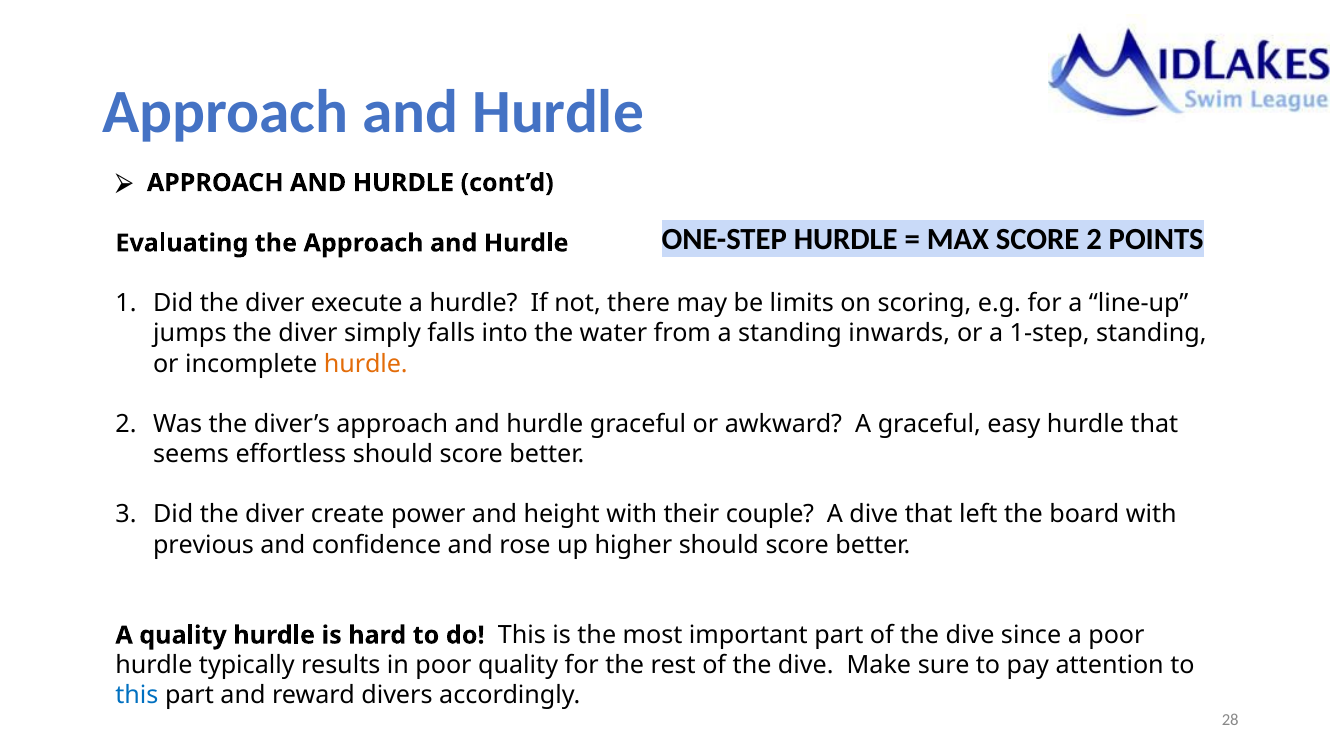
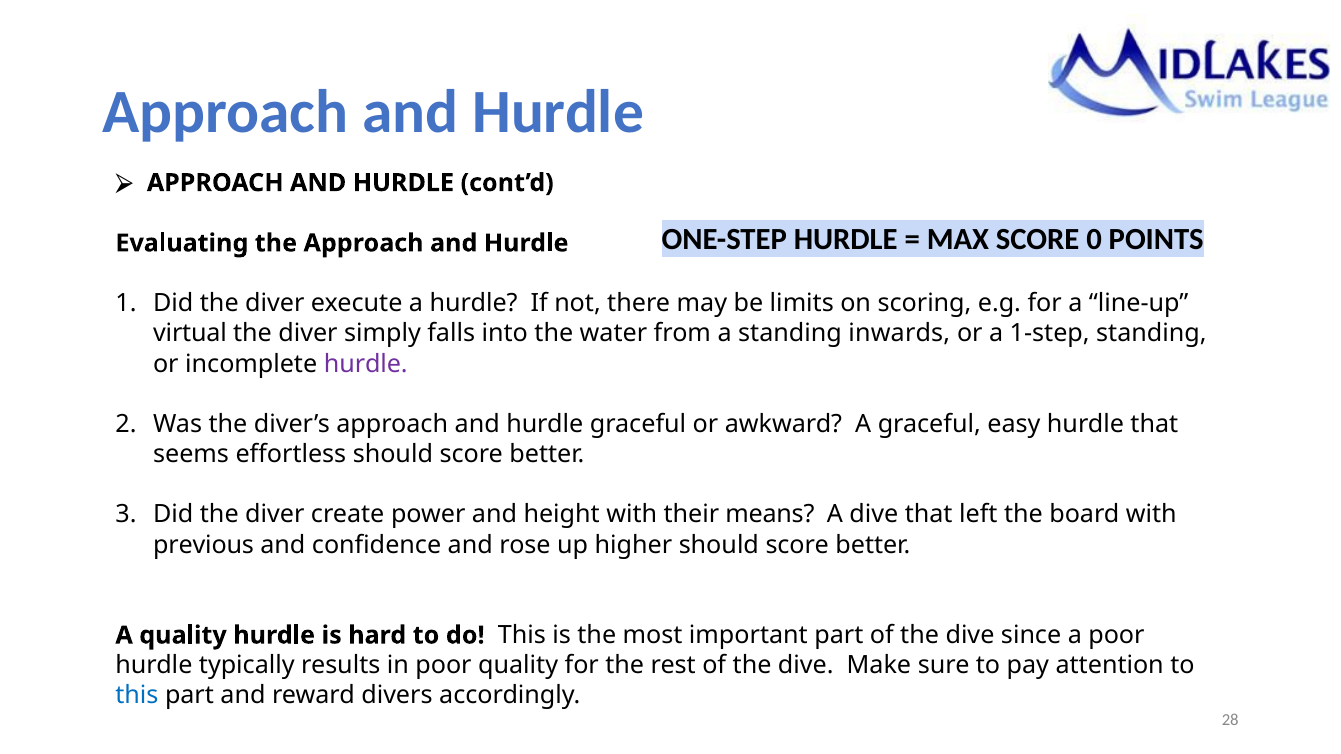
SCORE 2: 2 -> 0 (1094, 239)
jumps: jumps -> virtual (190, 334)
hurdle colour: orange -> purple (366, 364)
couple: couple -> means (770, 515)
